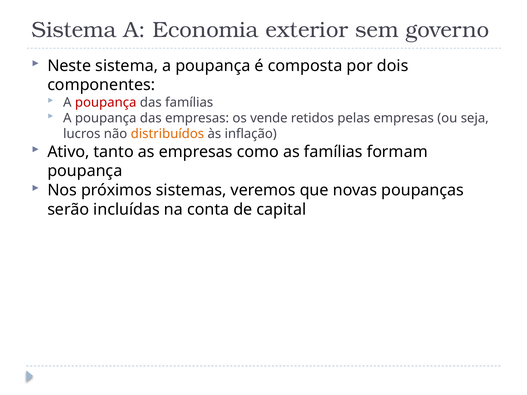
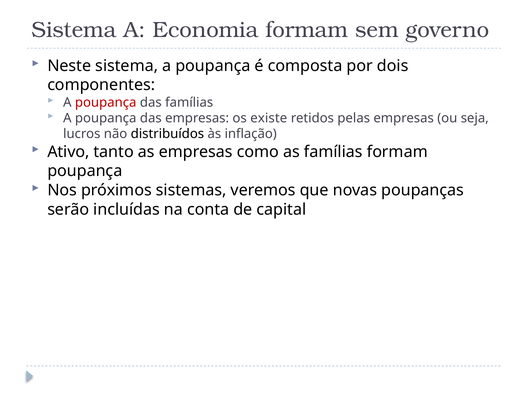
Economia exterior: exterior -> formam (307, 30)
vende: vende -> existe (269, 118)
distribuídos colour: orange -> black (167, 134)
